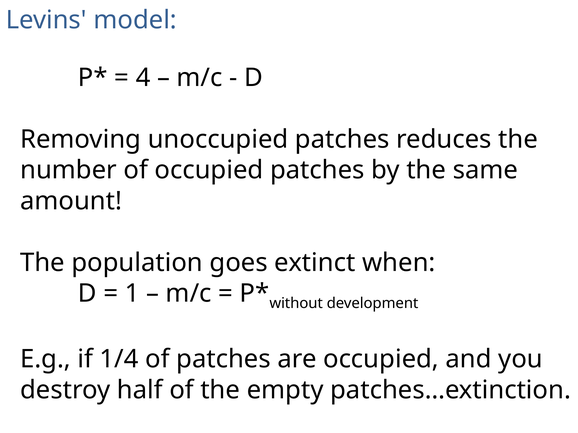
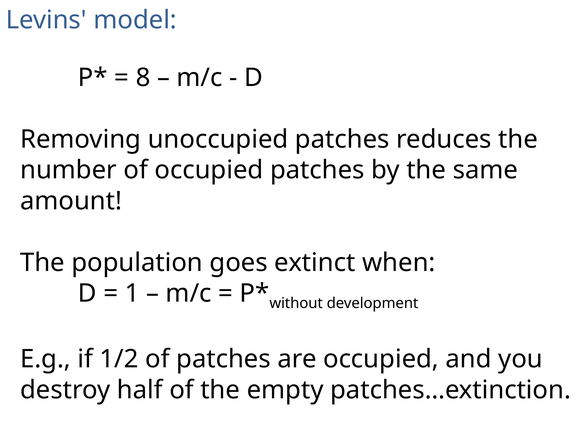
4: 4 -> 8 (143, 78)
1/4: 1/4 -> 1/2 (119, 360)
